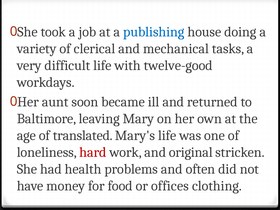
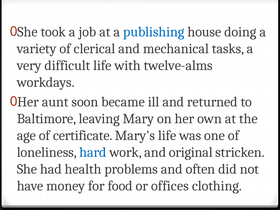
twelve-good: twelve-good -> twelve-alms (178, 65)
translated: translated -> certificate (83, 135)
hard colour: red -> blue (93, 152)
